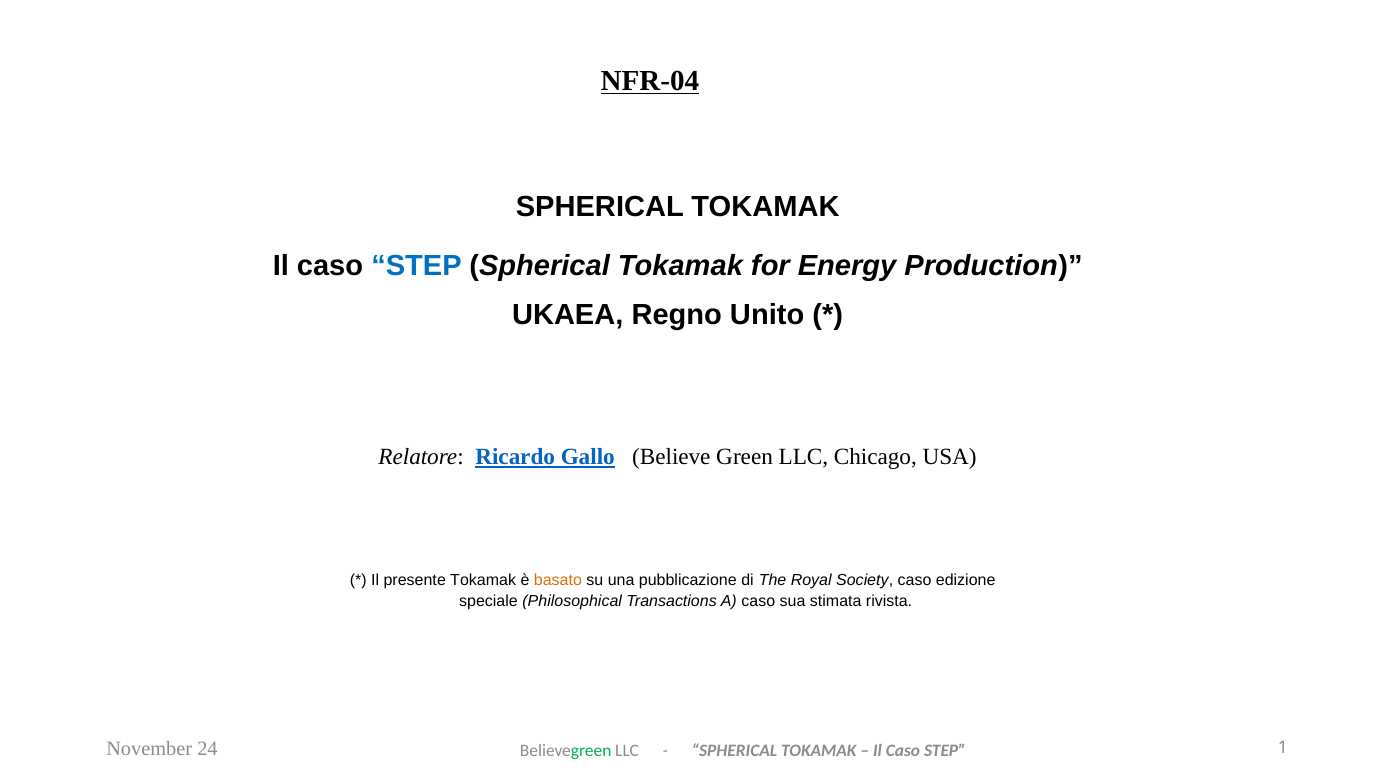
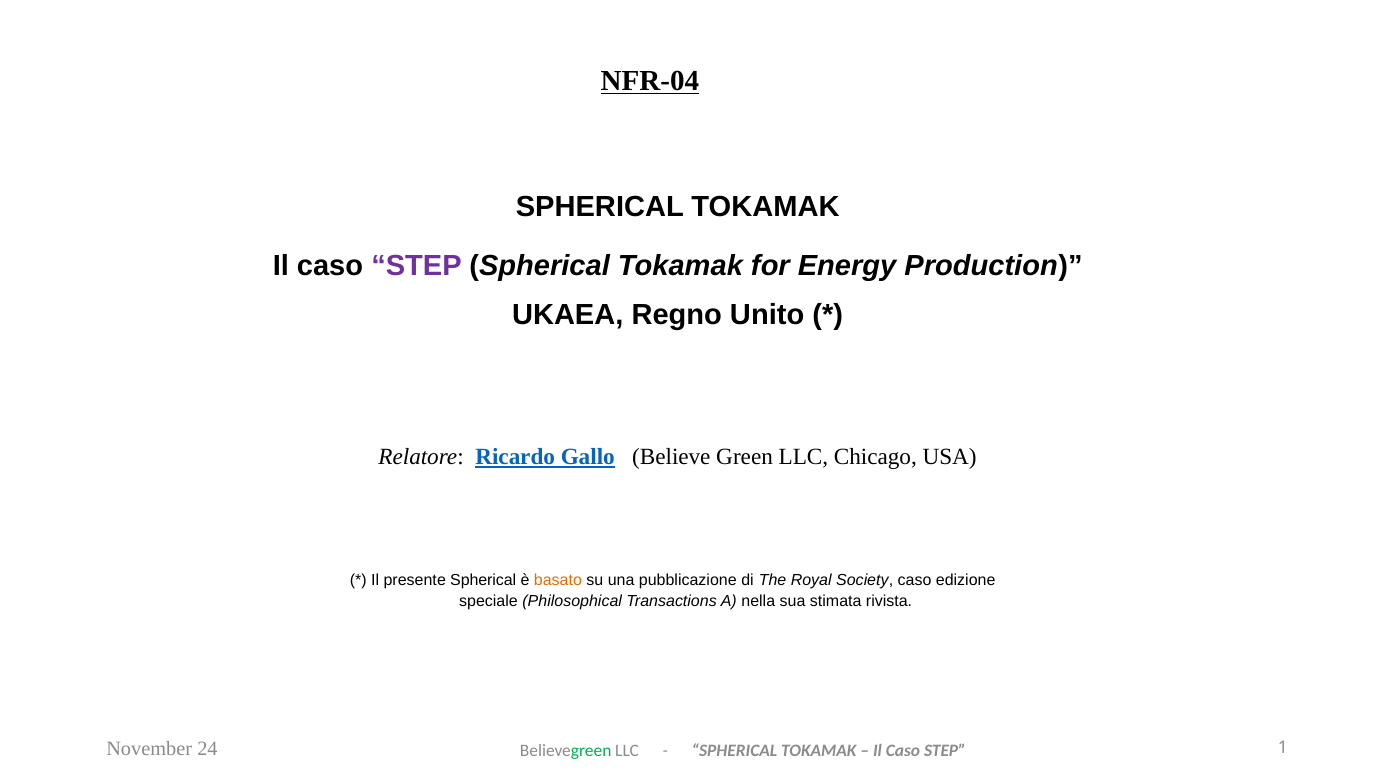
STEP colour: blue -> purple (416, 266)
presente Tokamak: Tokamak -> Spherical (483, 581)
A caso: caso -> nella (758, 601)
